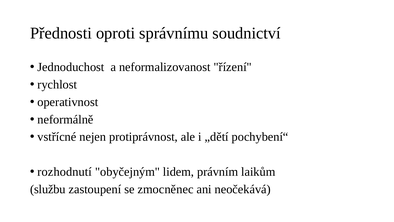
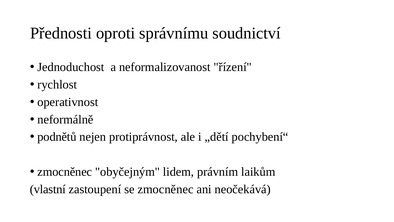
vstřícné: vstřícné -> podnětů (57, 137)
rozhodnutí: rozhodnutí -> zmocněnec (65, 171)
službu: službu -> vlastní (48, 189)
